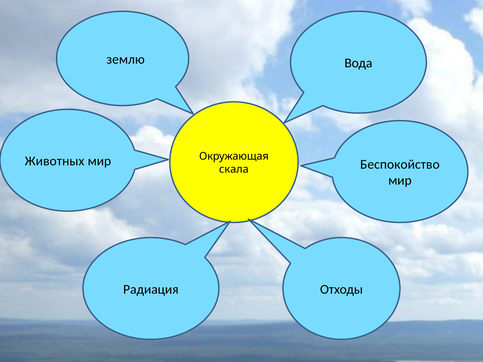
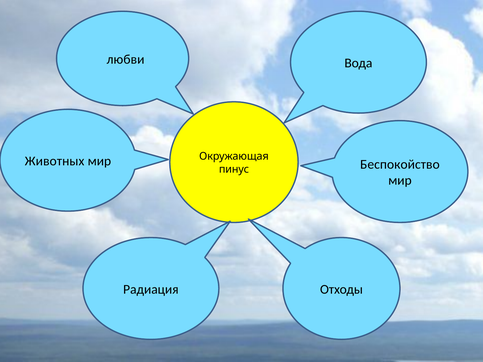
землю: землю -> любви (126, 59)
скала: скала -> пинус (234, 169)
